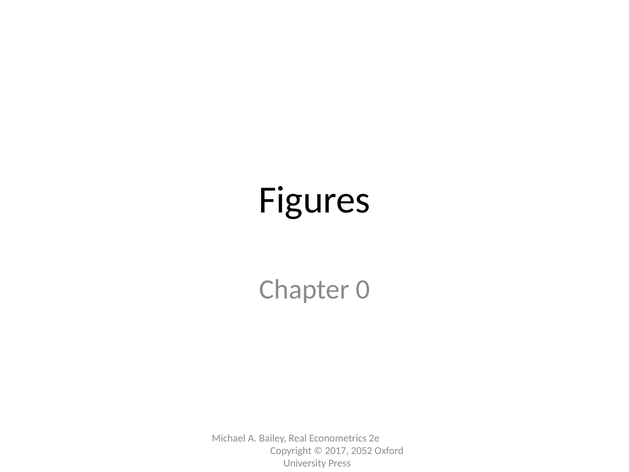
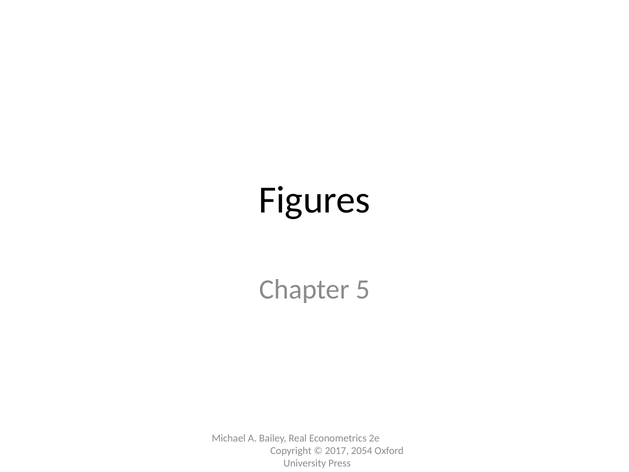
0: 0 -> 5 (363, 289)
2052: 2052 -> 2054 (362, 451)
